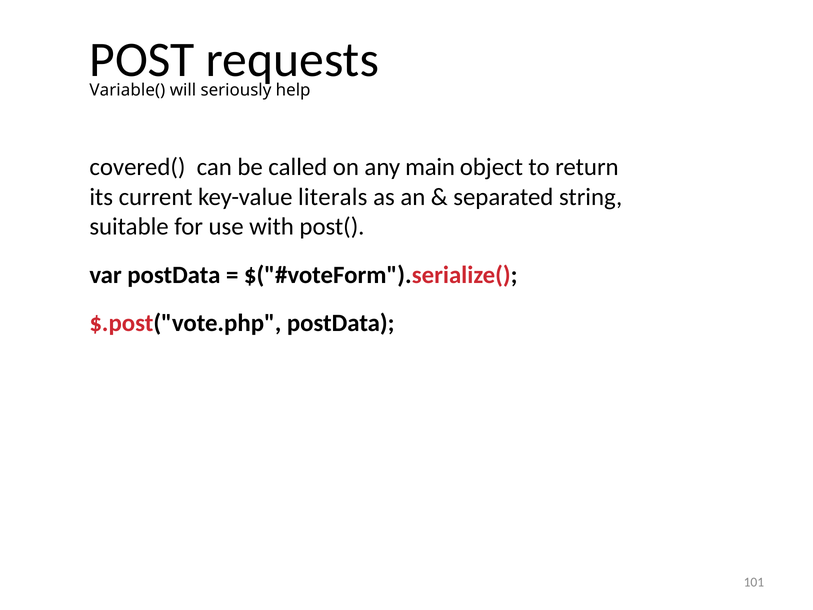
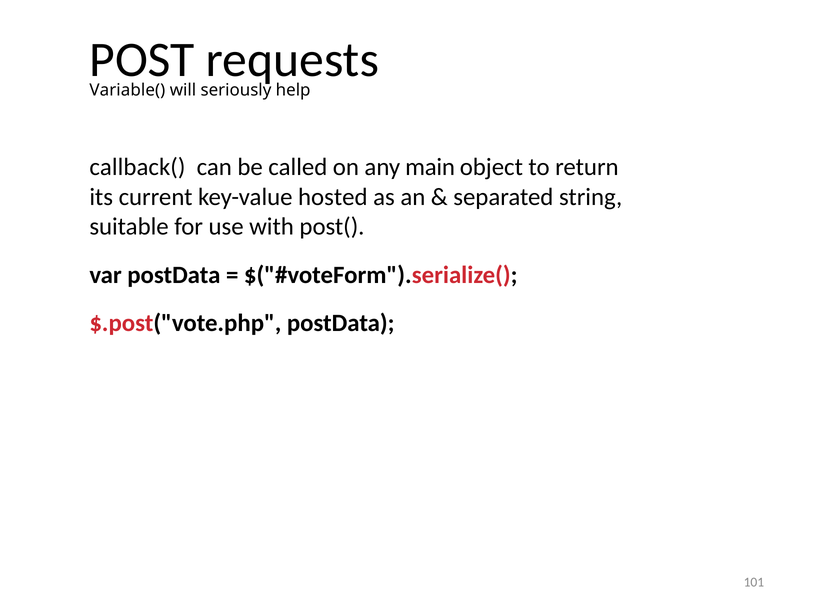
covered(: covered( -> callback( (137, 167)
literals: literals -> hosted (333, 197)
